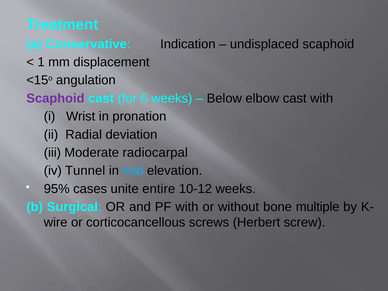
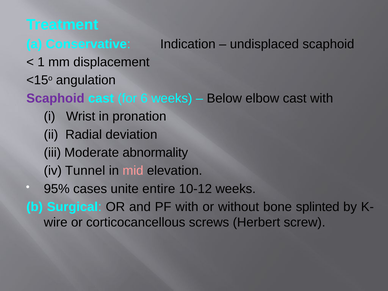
radiocarpal: radiocarpal -> abnormality (155, 153)
mid colour: light blue -> pink (133, 171)
multiple: multiple -> splinted (318, 207)
